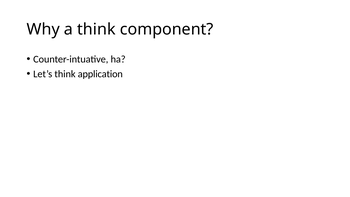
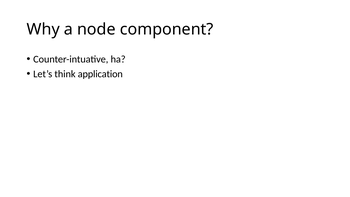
a think: think -> node (96, 29)
